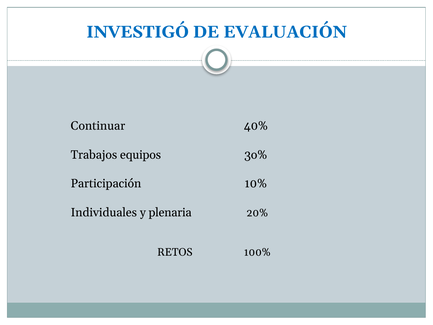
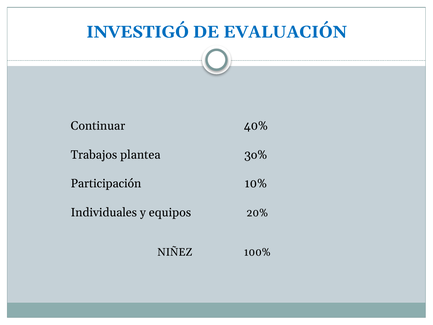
equipos: equipos -> plantea (140, 155)
plenaria: plenaria -> equipos (170, 212)
RETOS: RETOS -> NIÑEZ (175, 252)
